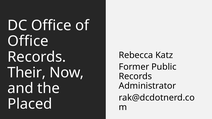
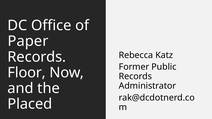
Office: Office -> Paper (28, 41)
Their: Their -> Floor (27, 73)
